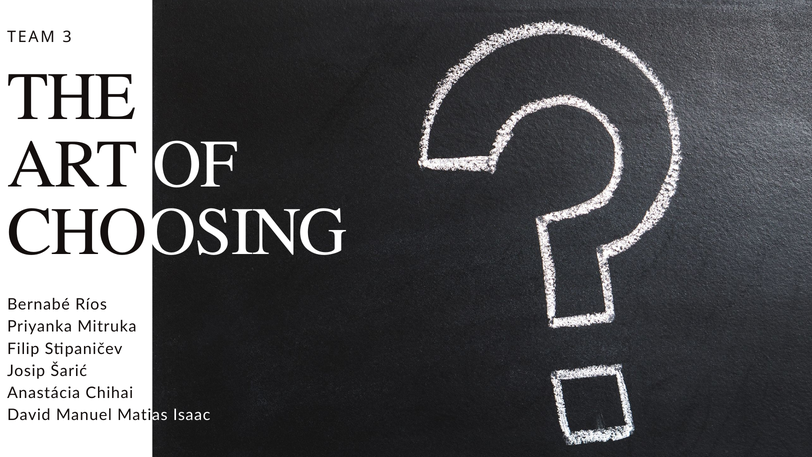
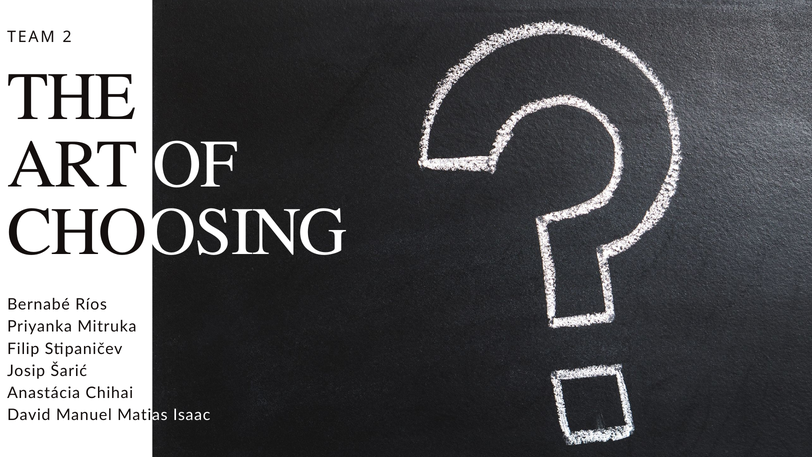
3: 3 -> 2 (67, 37)
